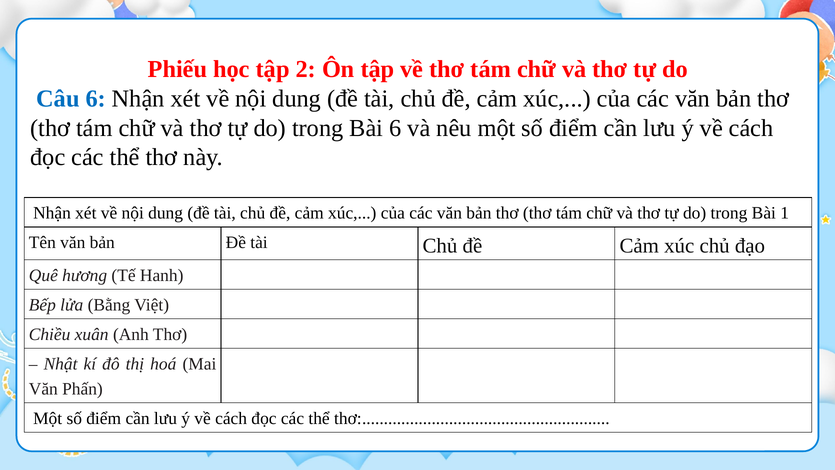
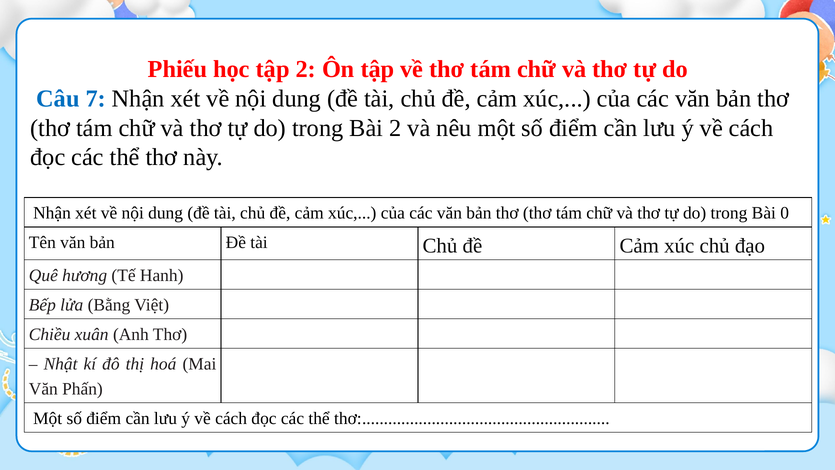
Câu 6: 6 -> 7 (96, 99)
Bài 6: 6 -> 2 (395, 128)
1: 1 -> 0 (785, 213)
